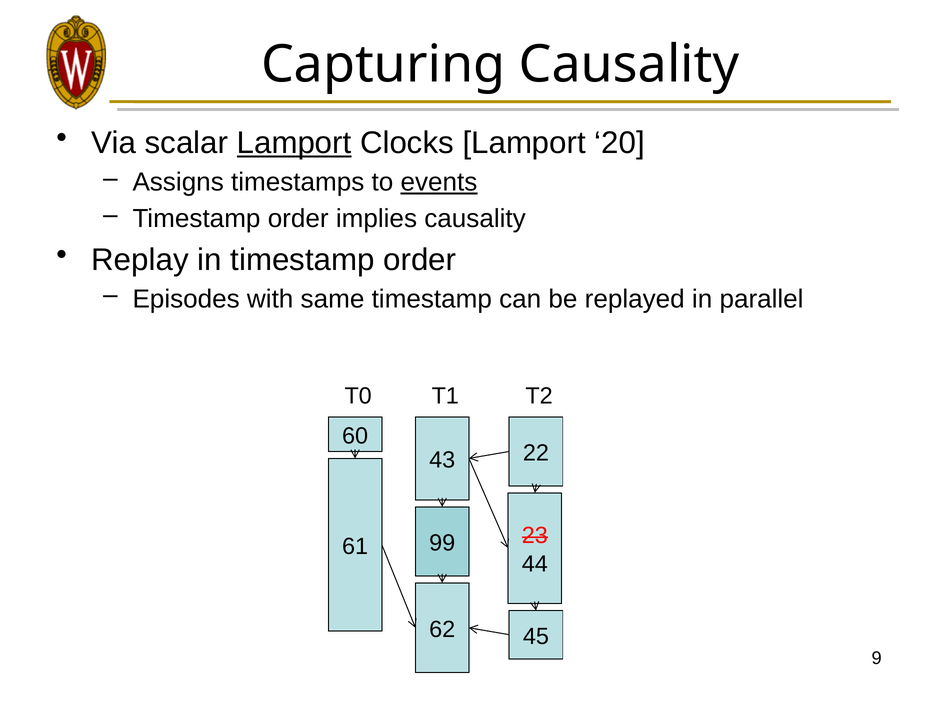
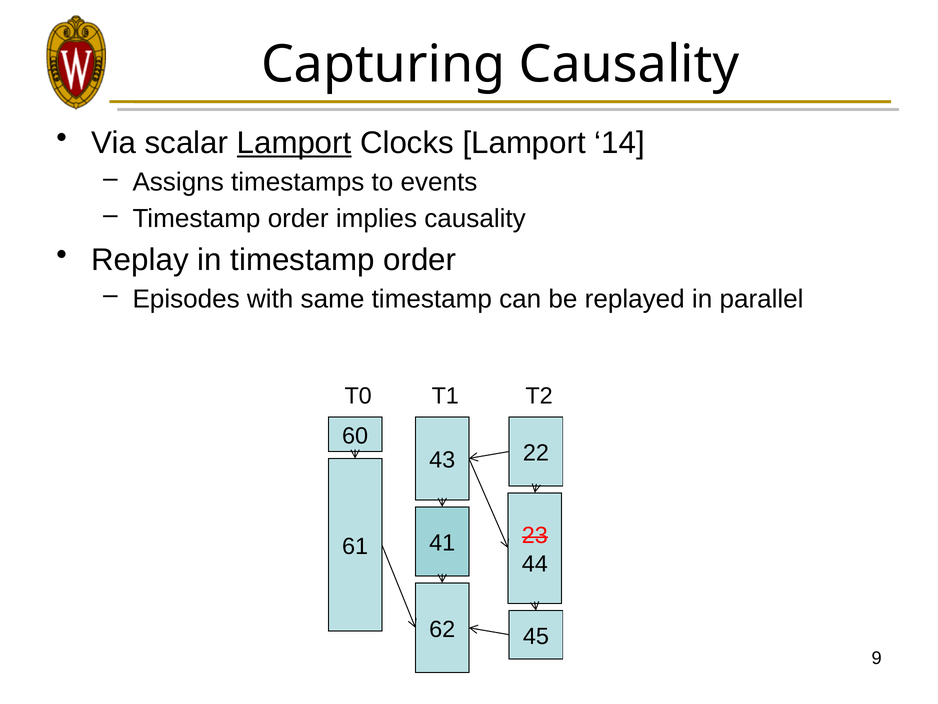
20: 20 -> 14 (620, 143)
events underline: present -> none (439, 182)
99: 99 -> 41 (442, 543)
